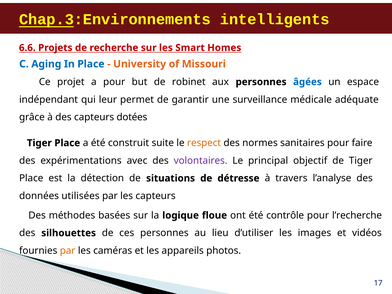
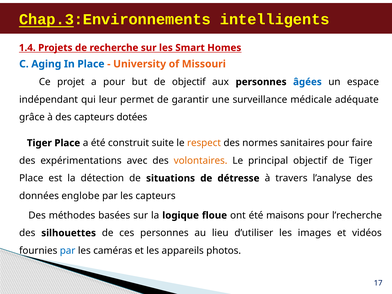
6.6: 6.6 -> 1.4 (27, 48)
de robinet: robinet -> objectif (189, 82)
volontaires colour: purple -> orange (201, 161)
utilisées: utilisées -> englobe (80, 196)
contrôle: contrôle -> maisons (285, 215)
par colour: orange -> blue (68, 251)
